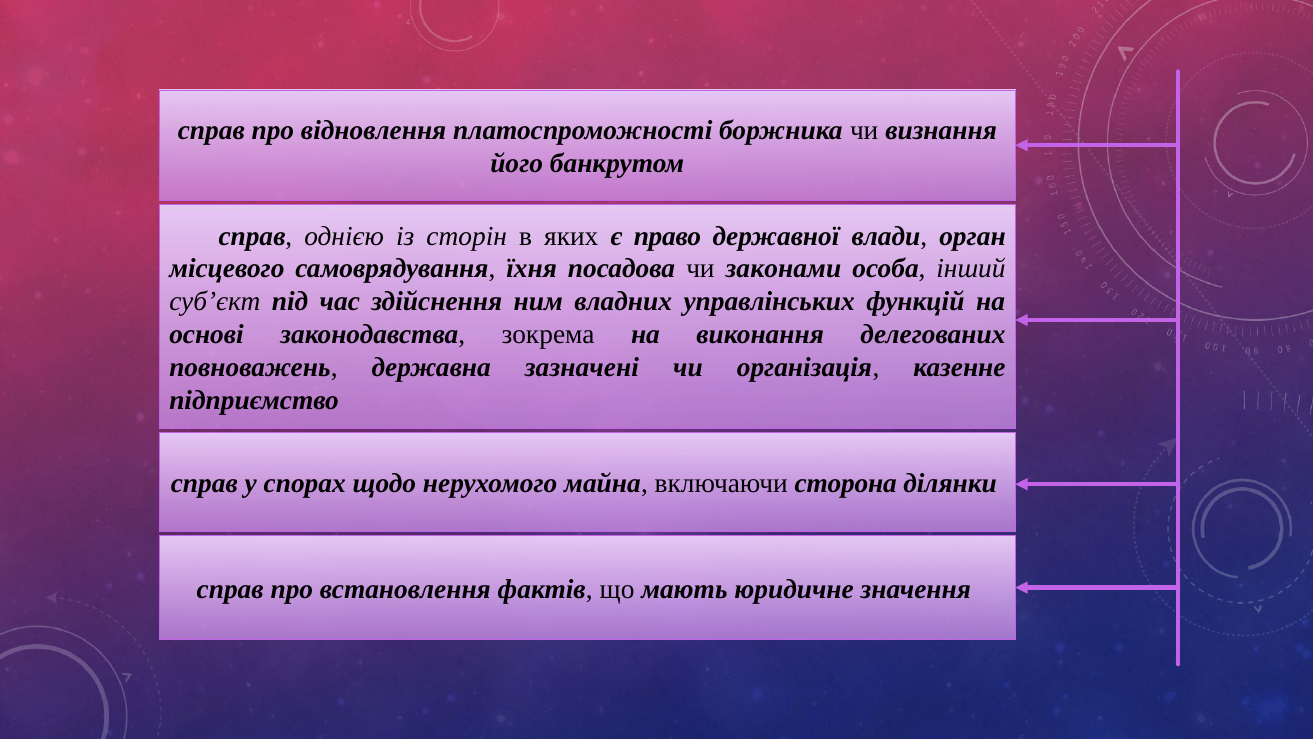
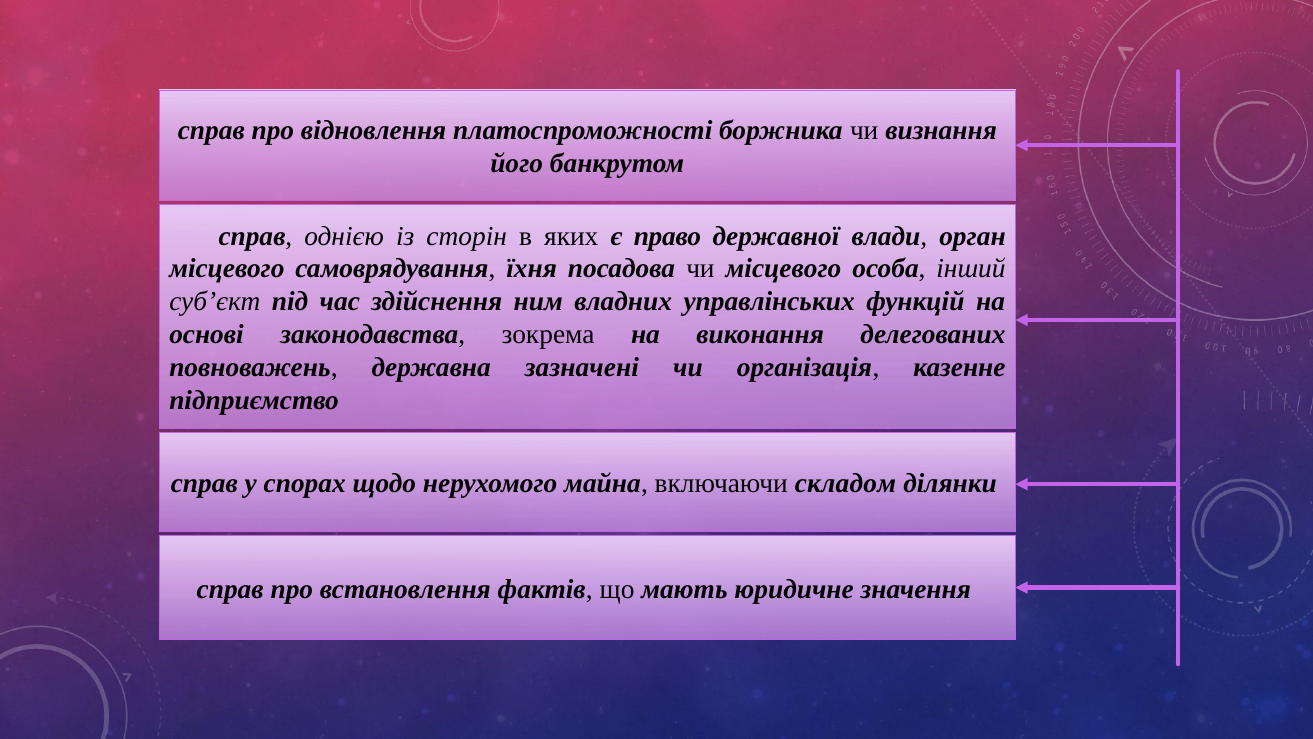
чи законами: законами -> місцевого (784, 269)
сторона: сторона -> складом (845, 483)
